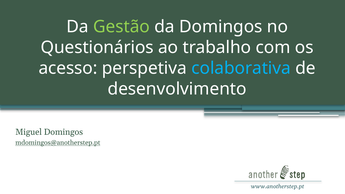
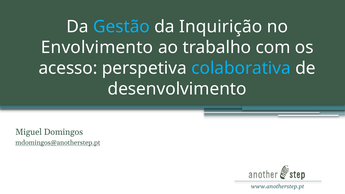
Gestão colour: light green -> light blue (121, 27)
da Domingos: Domingos -> Inquirição (221, 27)
Questionários: Questionários -> Envolvimento (97, 47)
